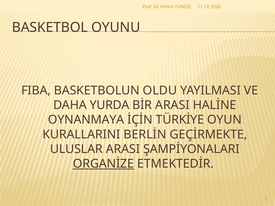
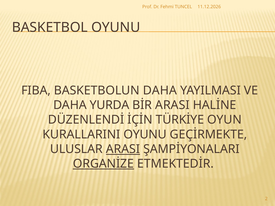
BASKETBOLUN OLDU: OLDU -> DAHA (160, 91)
OYNANMAYA: OYNANMAYA -> DÜZENLENDİ (86, 120)
KURALLARINI BERLİN: BERLİN -> OYUNU (145, 135)
ARASI underline: none -> present (123, 149)
